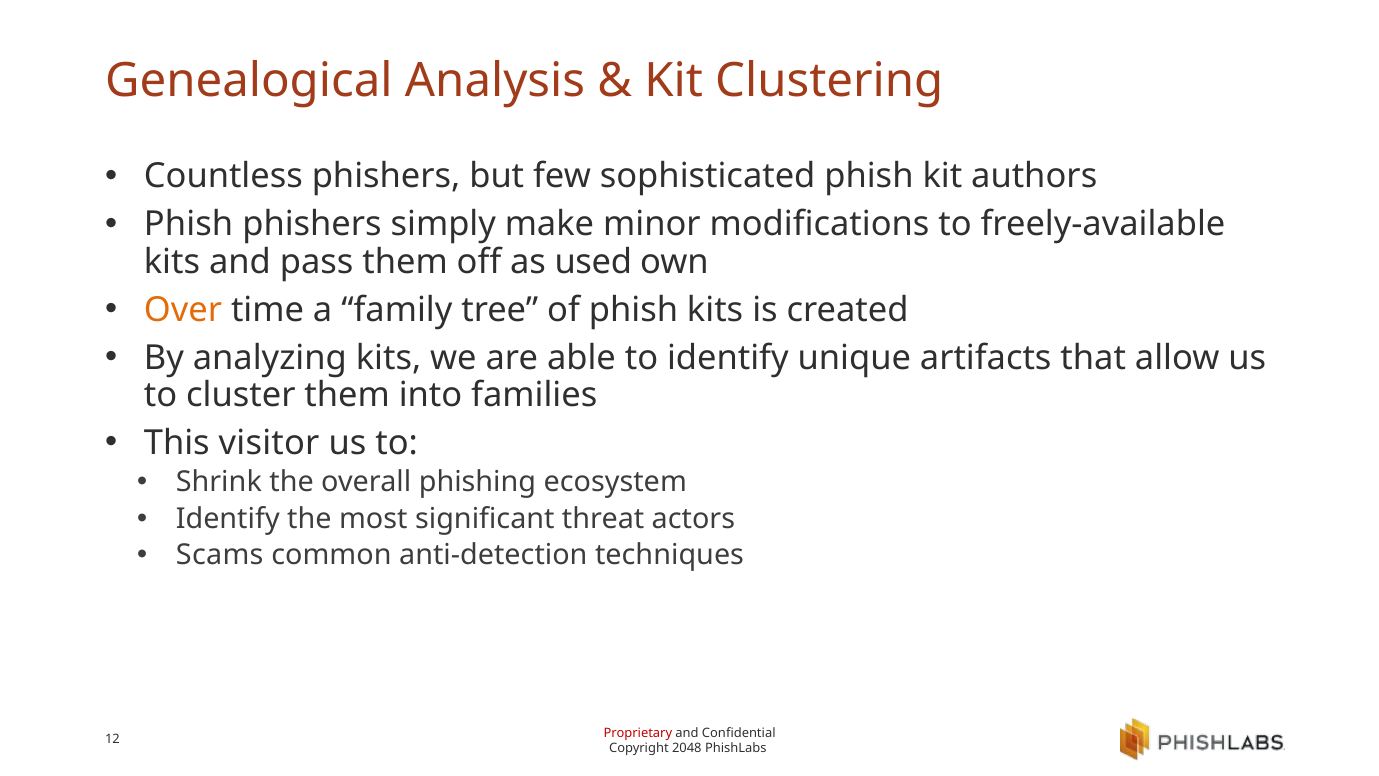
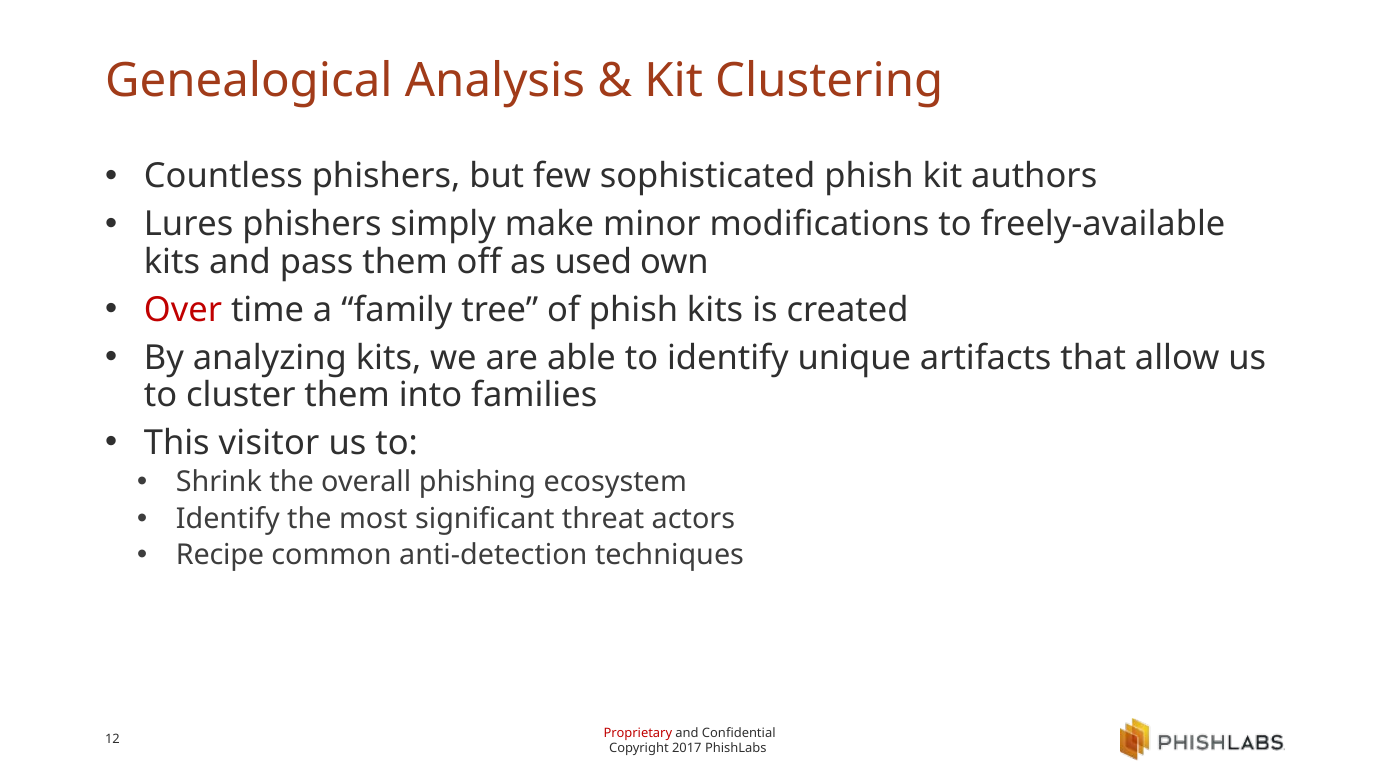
Phish: Phish -> Lures (189, 224)
Over colour: orange -> red (183, 310)
Scams: Scams -> Recipe (220, 555)
2048: 2048 -> 2017 (687, 748)
